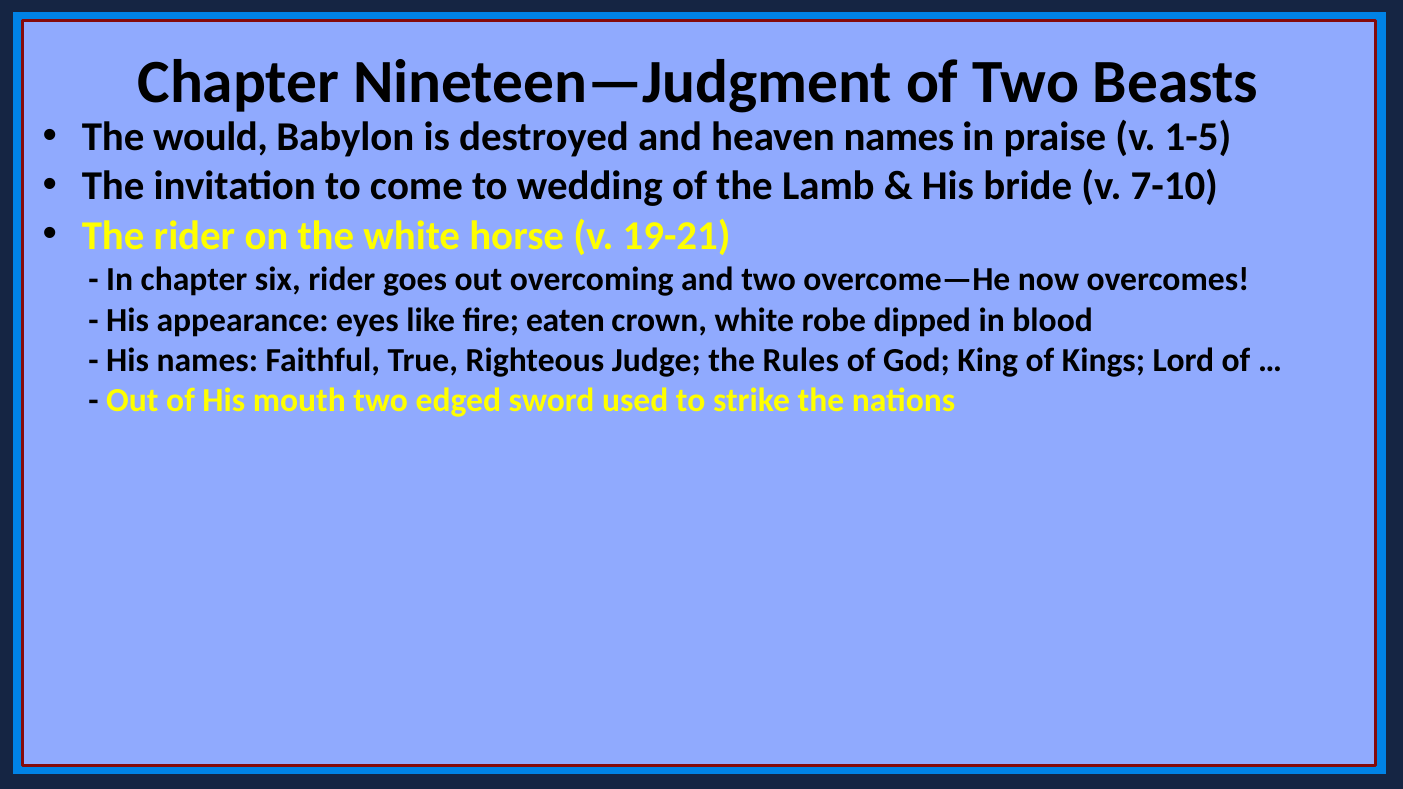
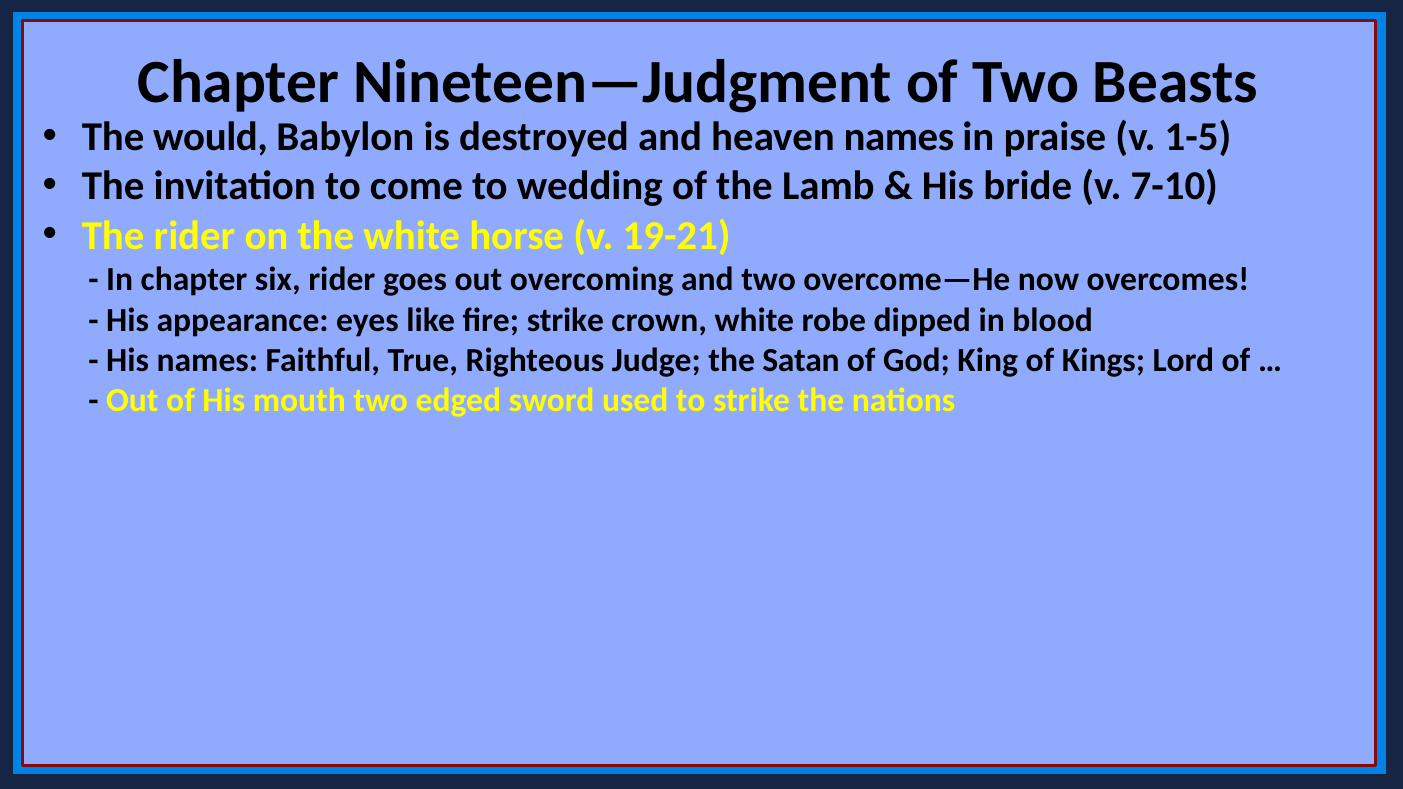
fire eaten: eaten -> strike (565, 320)
Rules: Rules -> Satan (801, 360)
